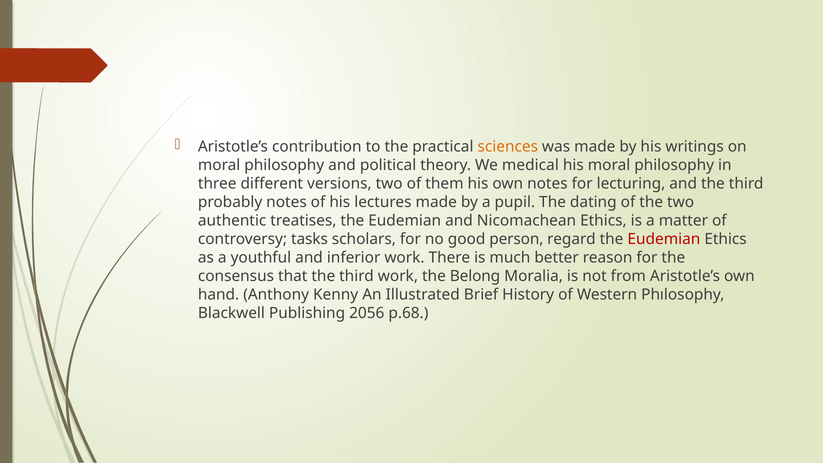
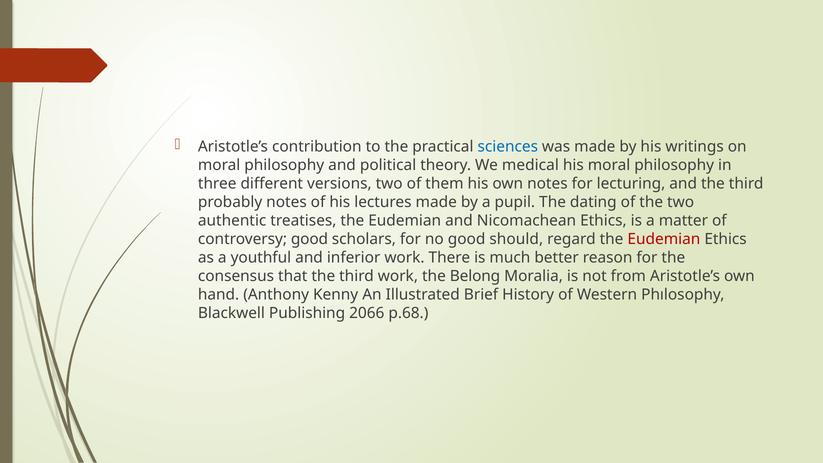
sciences colour: orange -> blue (508, 147)
controversy tasks: tasks -> good (310, 239)
person: person -> should (516, 239)
2056: 2056 -> 2066 (367, 313)
